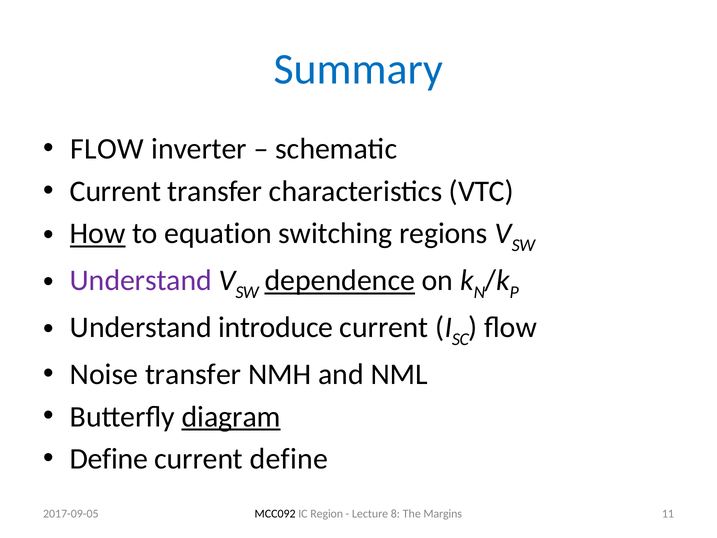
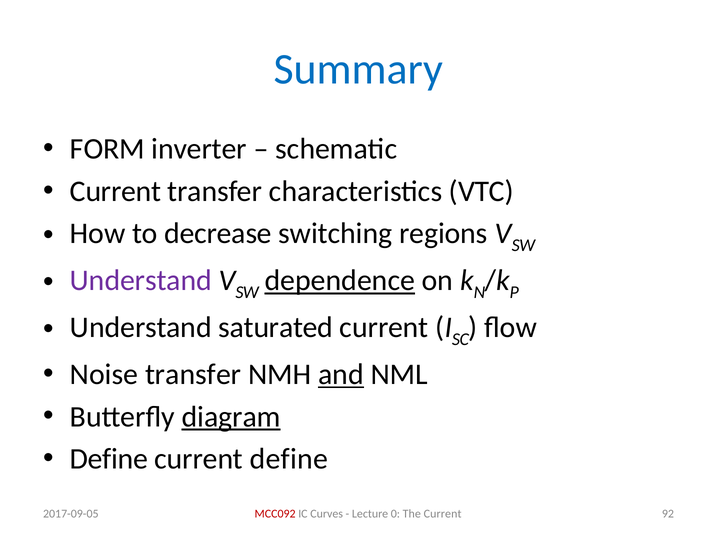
FLOW: FLOW -> FORM (107, 149)
How underline: present -> none (98, 234)
equation: equation -> decrease (218, 234)
introduce: introduce -> saturated (276, 327)
and underline: none -> present (341, 374)
MCC092 colour: black -> red (275, 513)
Region: Region -> Curves (327, 513)
8: 8 -> 0 (395, 513)
The Margins: Margins -> Current (443, 513)
11: 11 -> 92 (668, 514)
